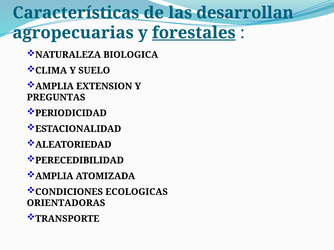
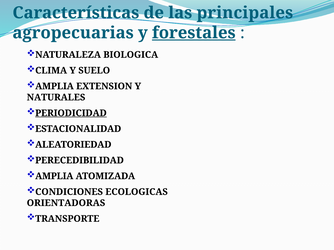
desarrollan: desarrollan -> principales (245, 13)
PREGUNTAS: PREGUNTAS -> NATURALES (56, 98)
PERIODICIDAD underline: none -> present (71, 113)
